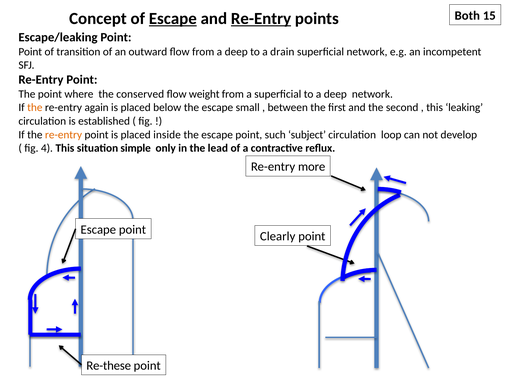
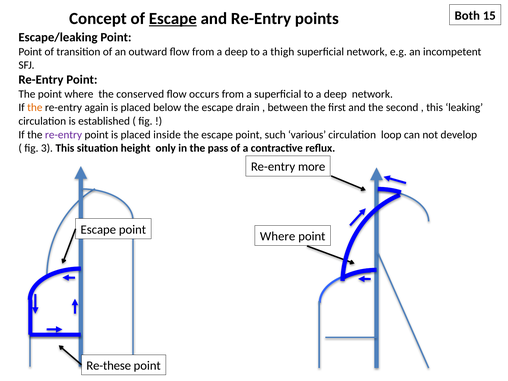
Re-Entry underline: present -> none (261, 18)
drain: drain -> thigh (282, 52)
weight: weight -> occurs (204, 94)
small: small -> drain (248, 108)
re-entry colour: orange -> purple (64, 135)
subject: subject -> various (307, 135)
4: 4 -> 3 (47, 148)
simple: simple -> height (136, 148)
lead: lead -> pass (218, 148)
Clearly: Clearly -> Where (278, 236)
